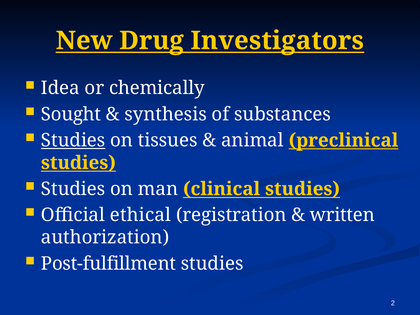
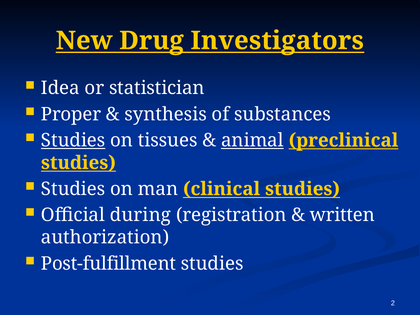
chemically: chemically -> statistician (157, 88)
Sought: Sought -> Proper (71, 114)
animal underline: none -> present (252, 140)
ethical: ethical -> during (140, 215)
